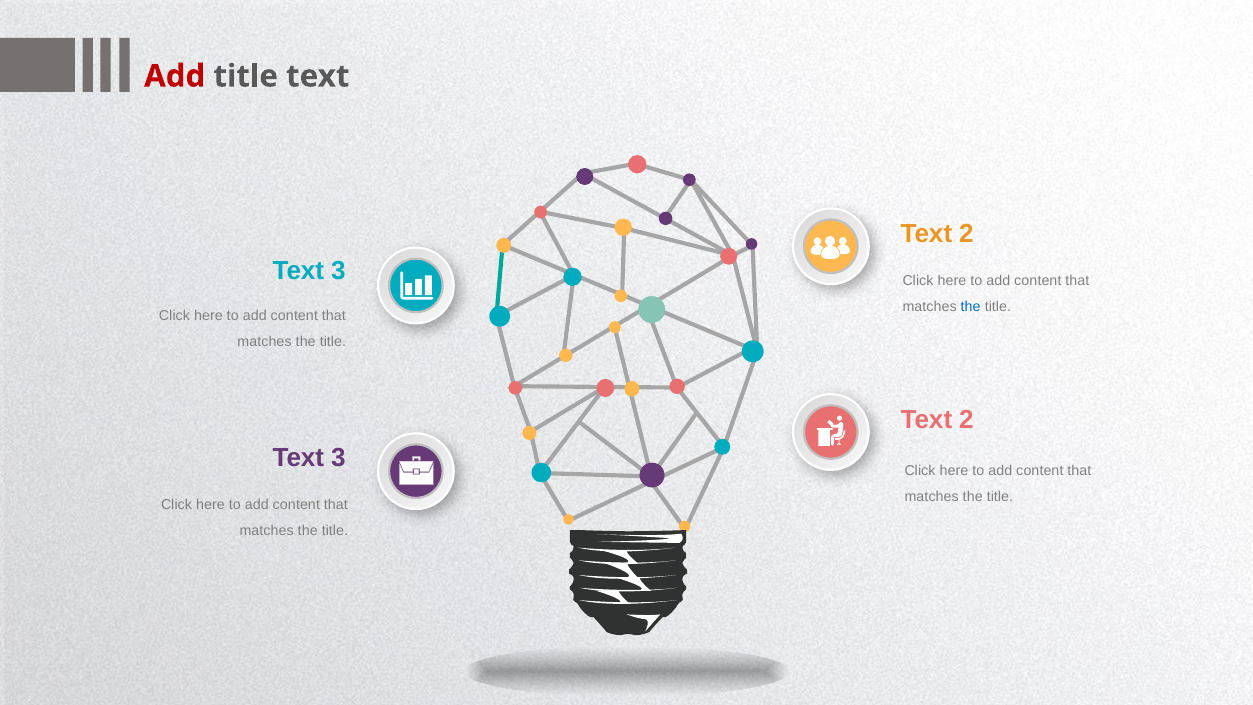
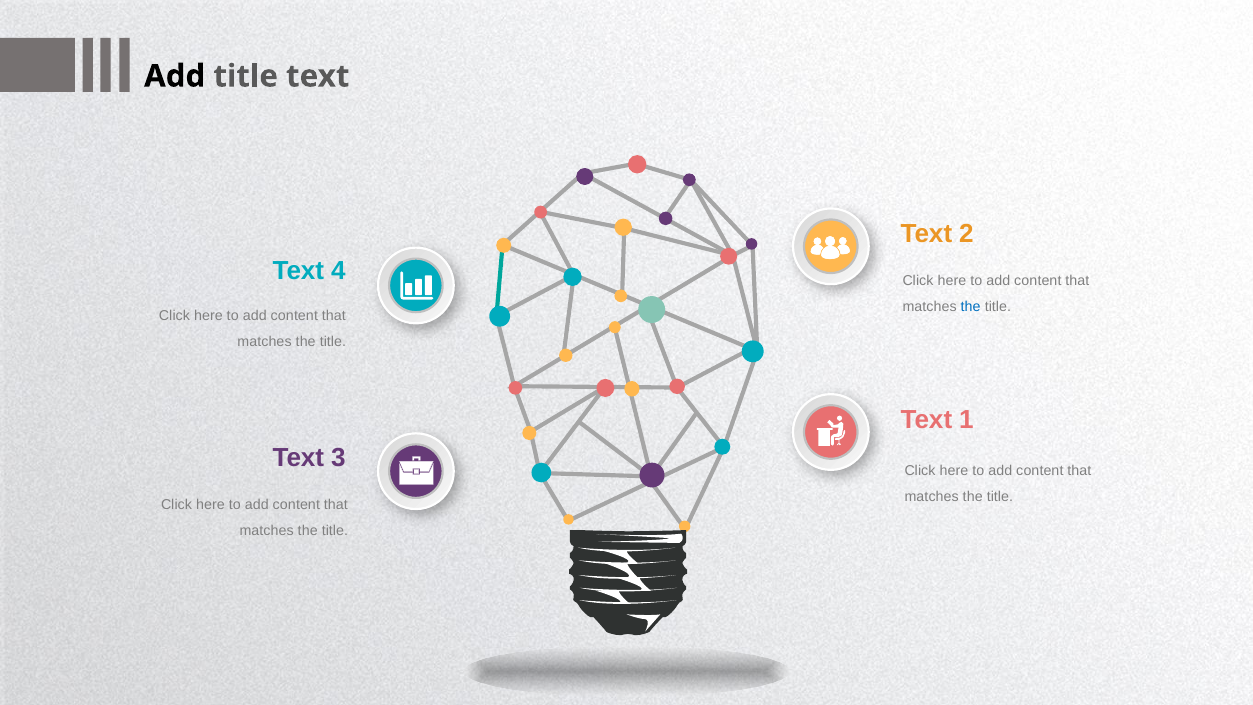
Add colour: red -> black (175, 76)
3: 3 -> 4 (338, 271)
2: 2 -> 1 (966, 420)
